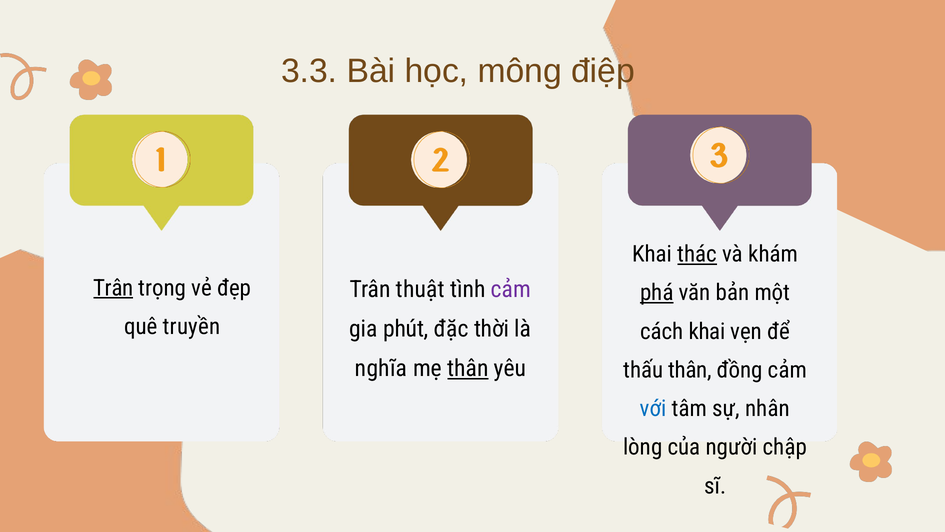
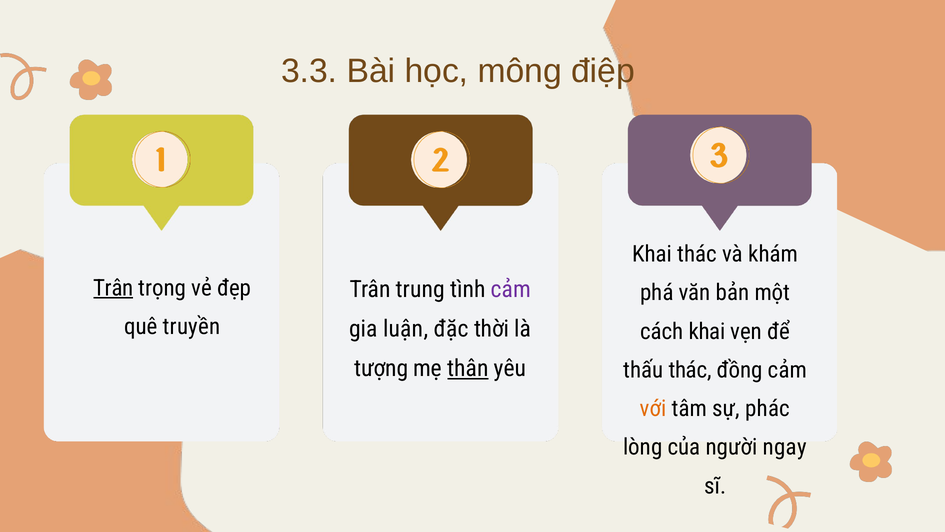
thác underline: present -> none (697, 254)
thuật: thuật -> trung (420, 289)
phá underline: present -> none (657, 293)
phút: phút -> luận (406, 329)
nghĩa: nghĩa -> tượng (381, 368)
thấu thân: thân -> thác (690, 370)
với colour: blue -> orange (653, 408)
nhân: nhân -> phác (768, 408)
chập: chập -> ngay (785, 447)
